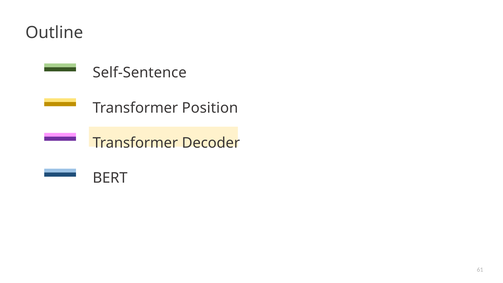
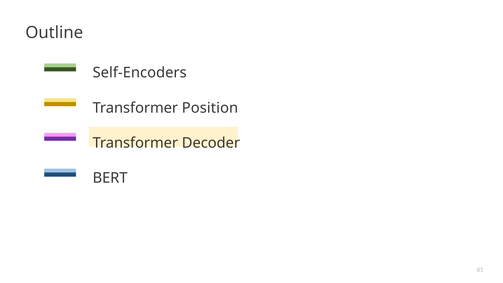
Self-Sentence: Self-Sentence -> Self-Encoders (140, 73)
